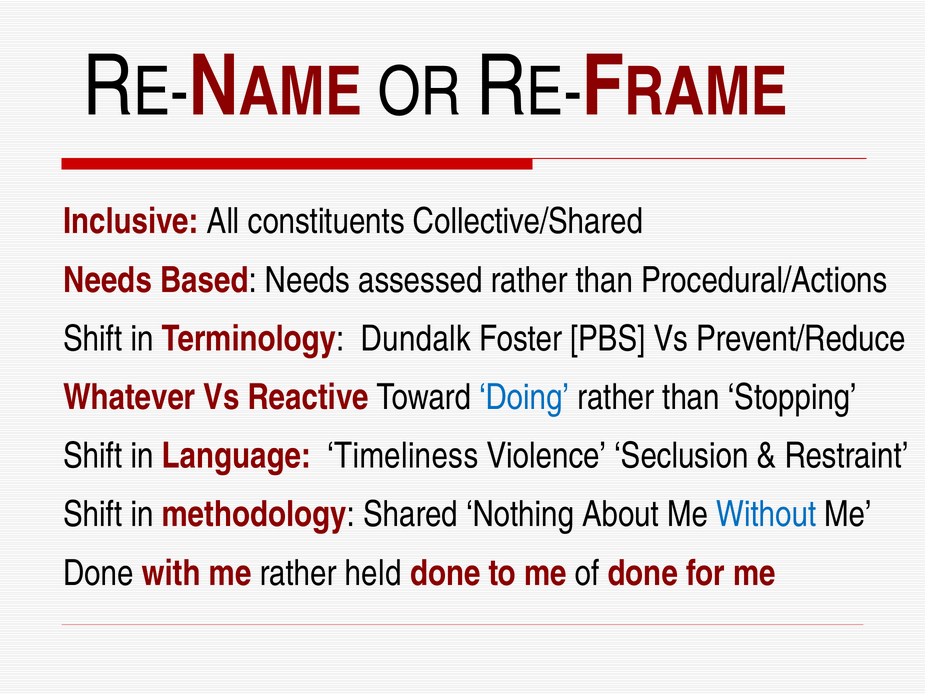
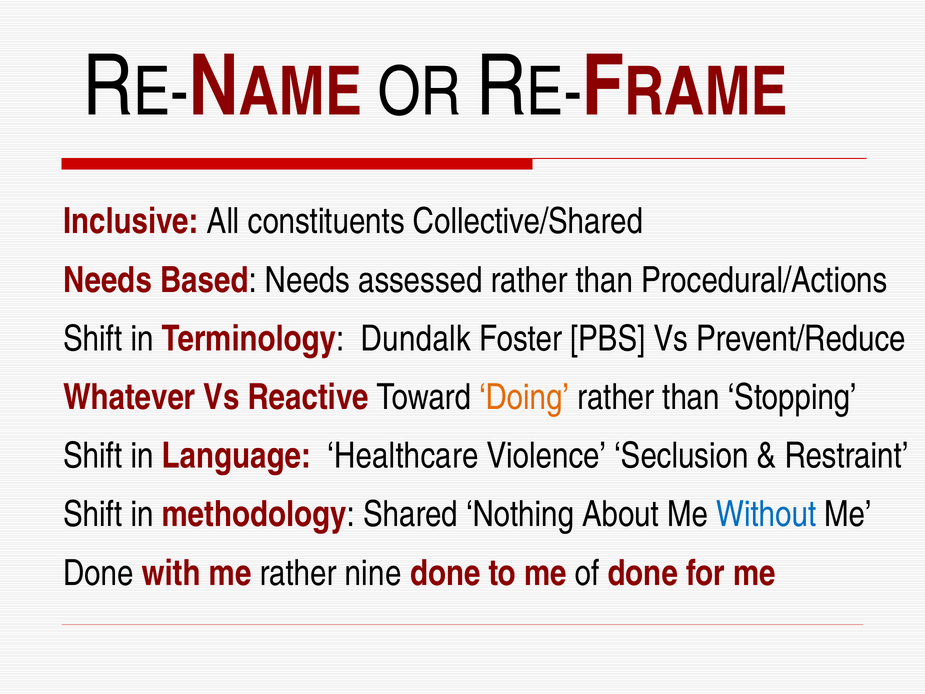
Doing colour: blue -> orange (524, 397)
Timeliness: Timeliness -> Healthcare (403, 456)
held: held -> nine (373, 573)
